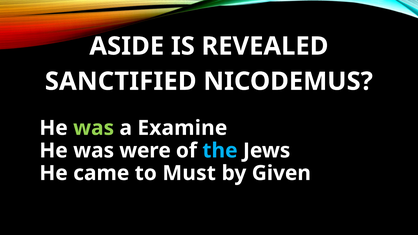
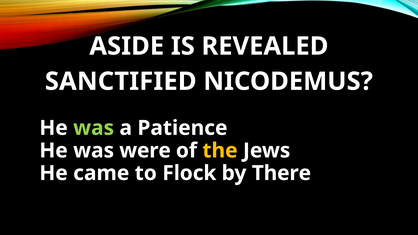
Examine: Examine -> Patience (182, 128)
the colour: light blue -> yellow (220, 151)
Must: Must -> Flock (189, 173)
Given: Given -> There (281, 173)
